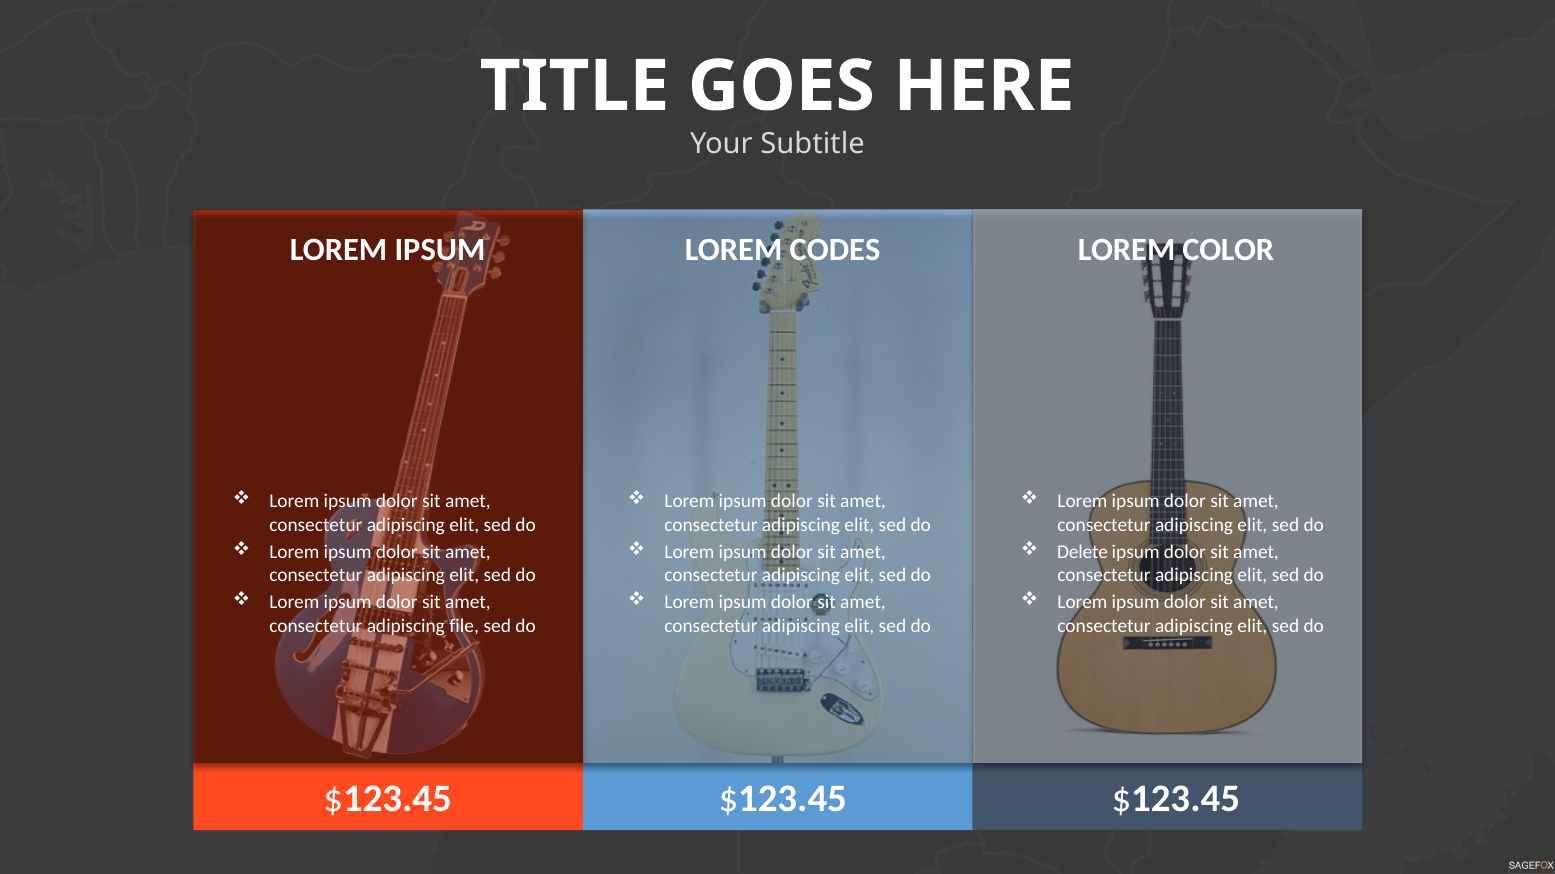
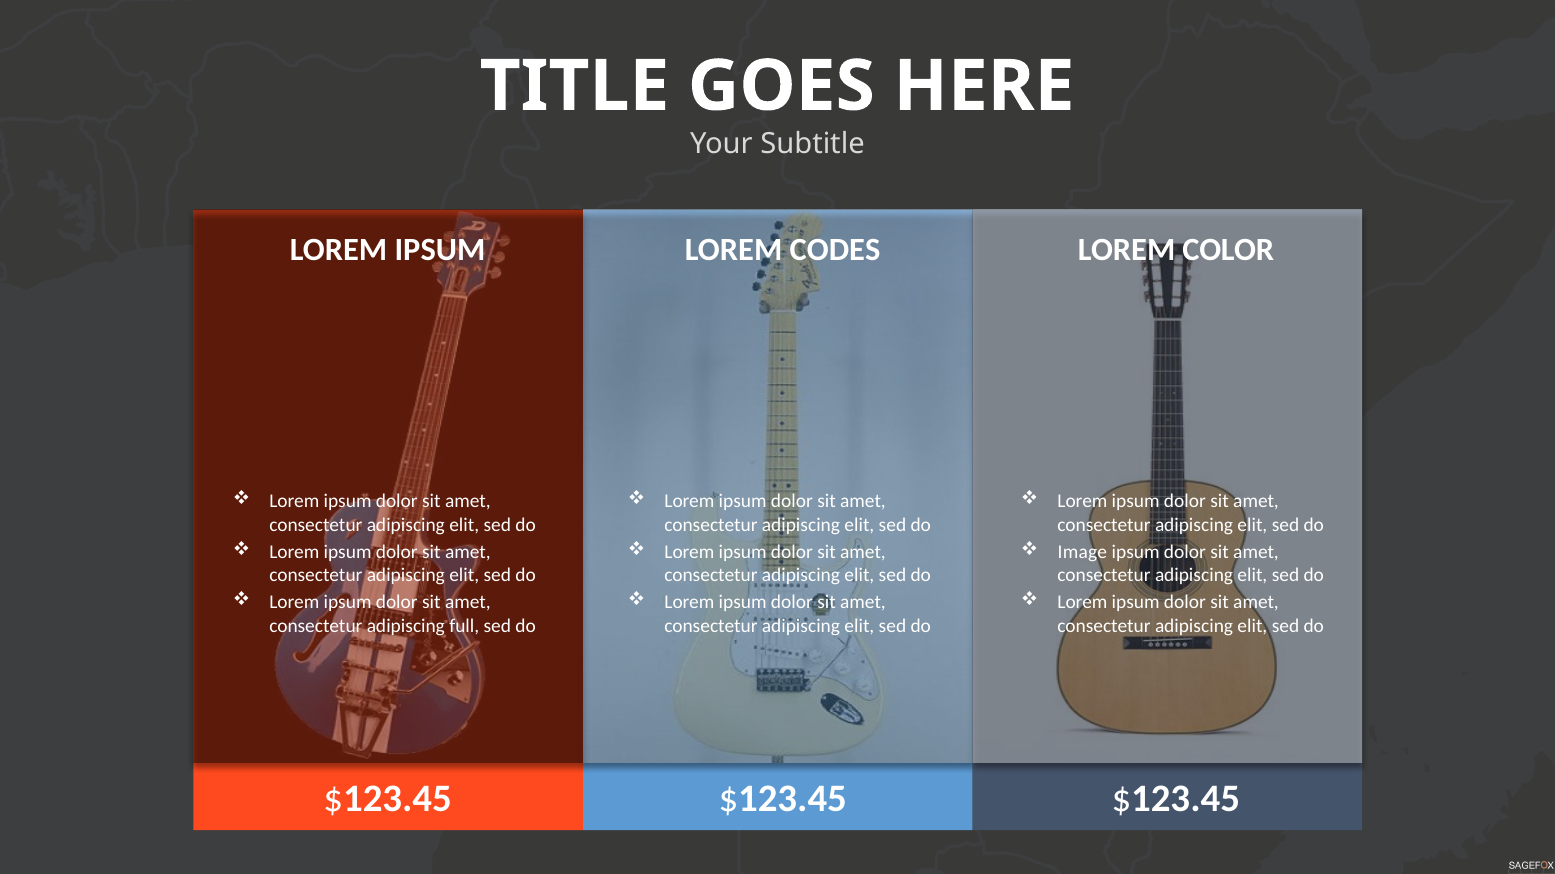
Delete: Delete -> Image (1082, 552)
file: file -> full (464, 626)
